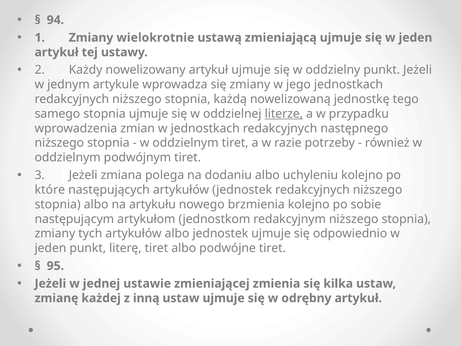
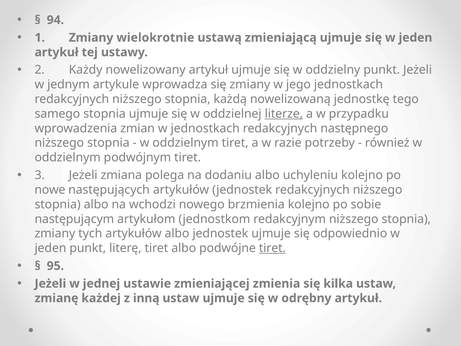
które: które -> nowe (50, 190)
artykułu: artykułu -> wchodzi (152, 204)
tiret underline: none -> present (272, 248)
